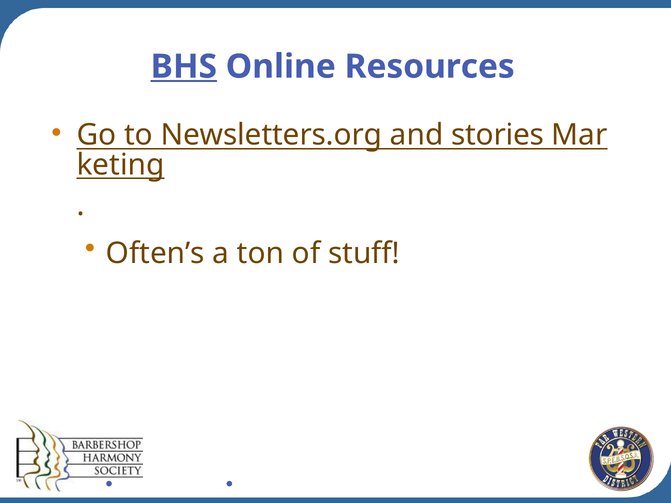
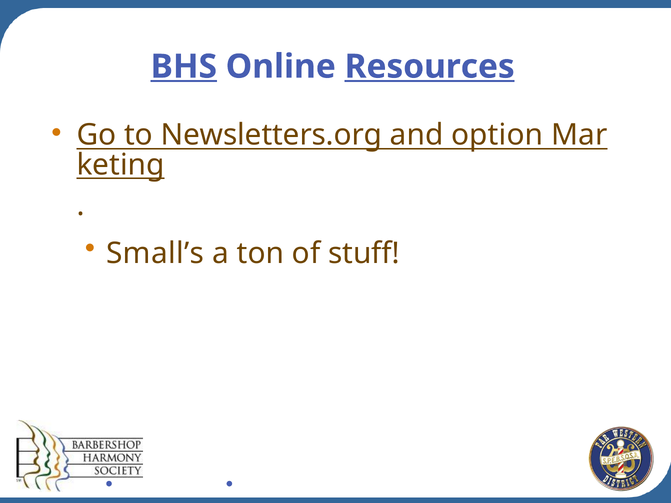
Resources underline: none -> present (430, 67)
stories: stories -> option (497, 135)
Often’s: Often’s -> Small’s (155, 253)
